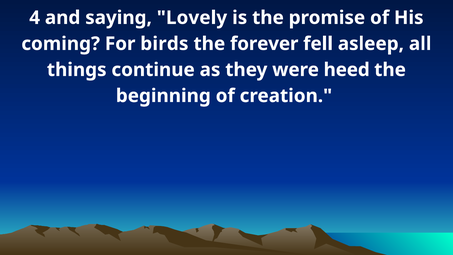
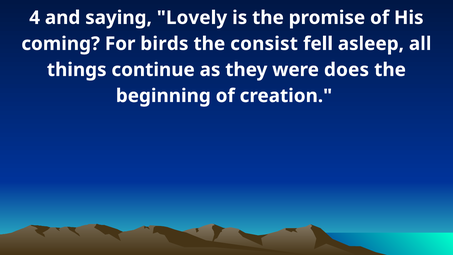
forever: forever -> consist (264, 44)
heed: heed -> does (346, 70)
